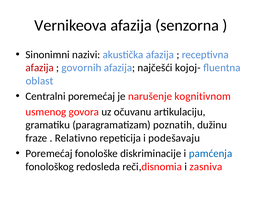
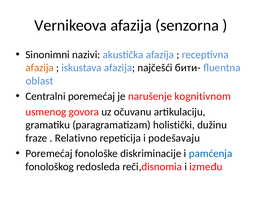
afazija colour: red -> orange (40, 68)
govornih: govornih -> iskustava (82, 68)
kojoj-: kojoj- -> бити- (188, 68)
poznatih: poznatih -> holistički (174, 125)
zasniva: zasniva -> između (206, 166)
